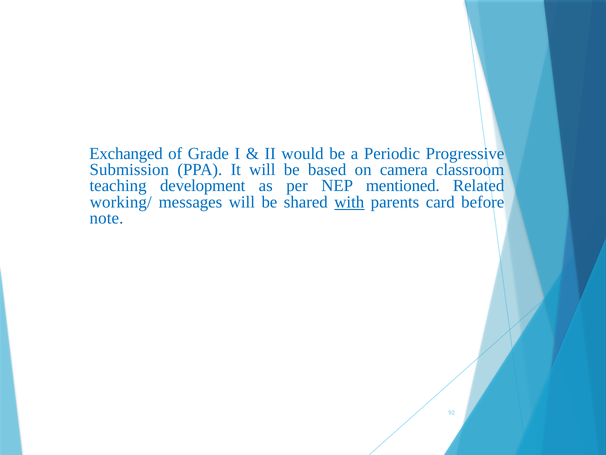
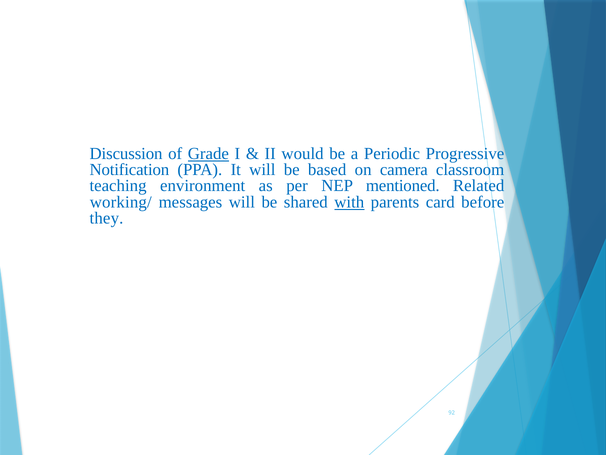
Exchanged: Exchanged -> Discussion (126, 153)
Grade underline: none -> present (208, 153)
Submission: Submission -> Notification (129, 170)
development: development -> environment (203, 186)
note: note -> they (107, 218)
